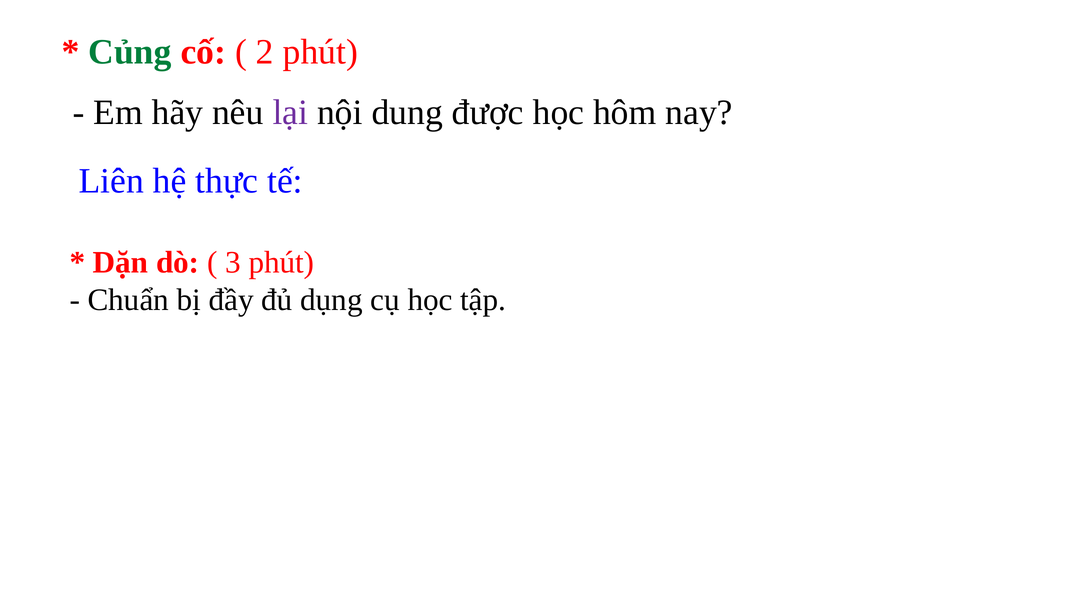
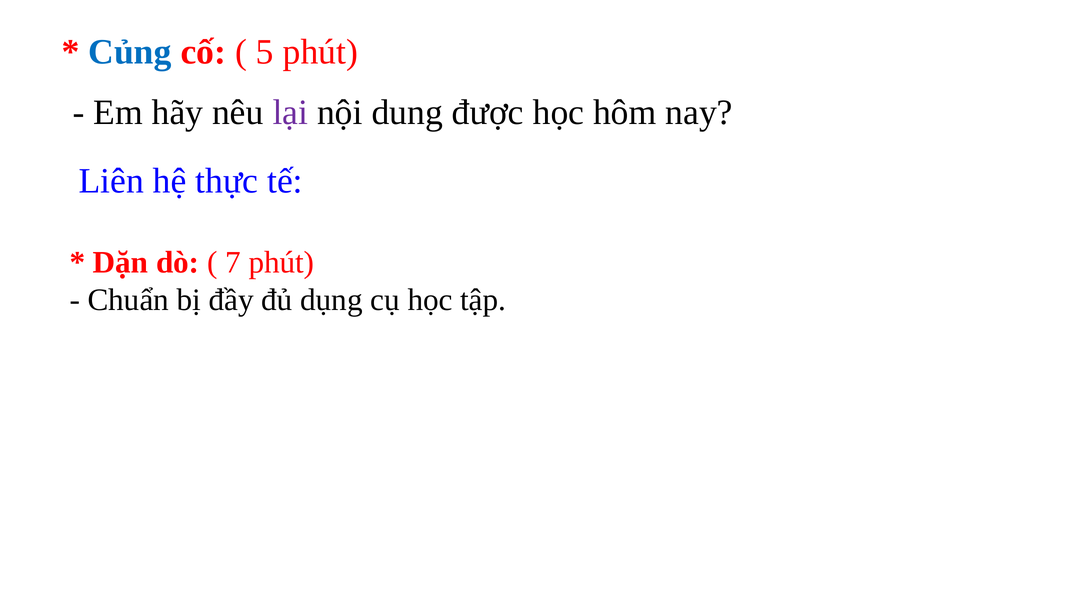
Củng colour: green -> blue (130, 52)
2: 2 -> 5 (265, 52)
3: 3 -> 7 (233, 262)
